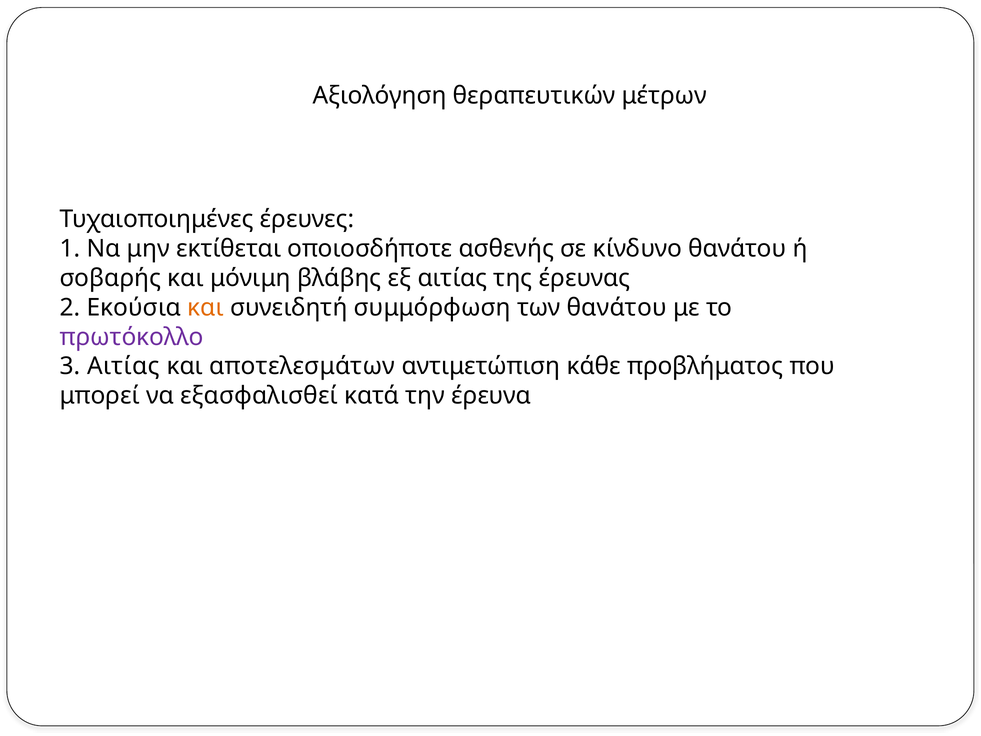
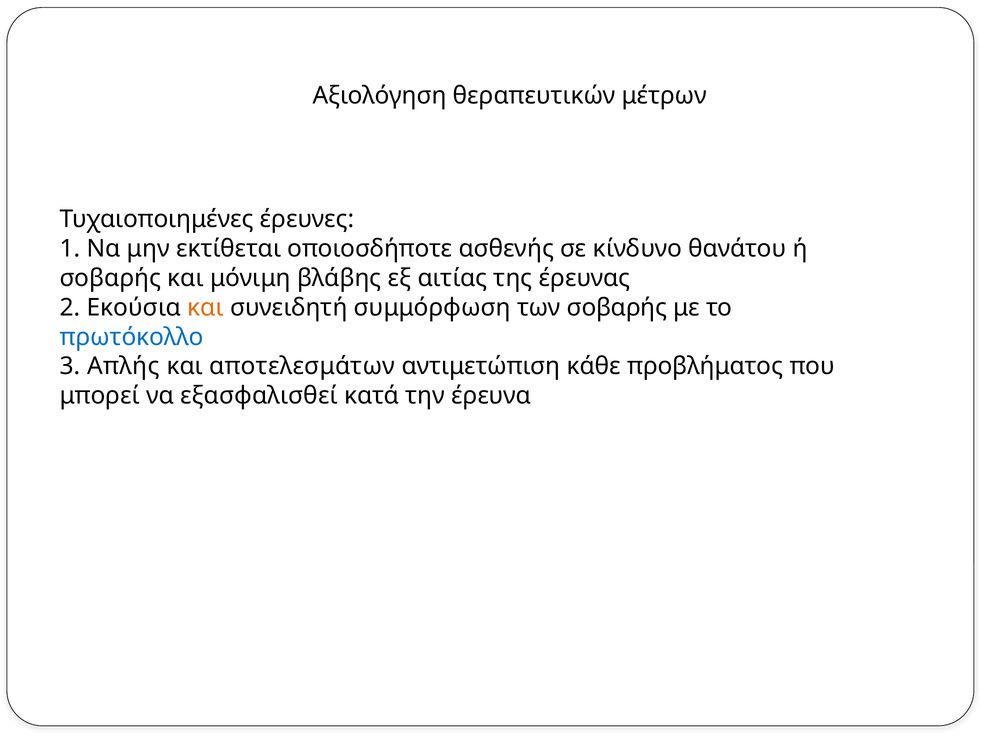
των θανάτου: θανάτου -> σοβαρής (617, 307)
πρωτόκολλο colour: purple -> blue (132, 337)
3 Αιτίας: Αιτίας -> Απλής (123, 366)
